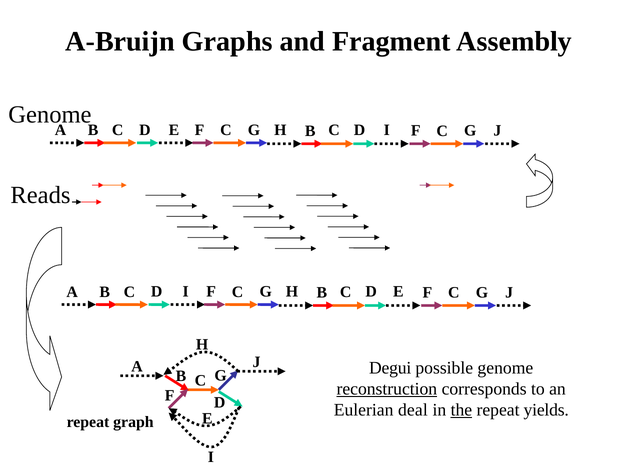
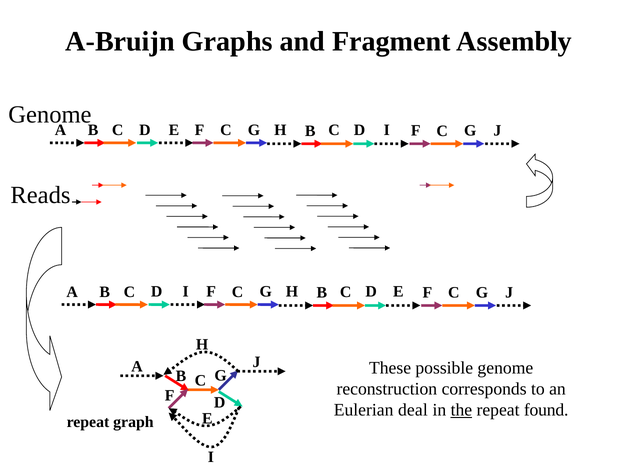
Degui: Degui -> These (390, 368)
reconstruction underline: present -> none (387, 389)
yields: yields -> found (546, 410)
